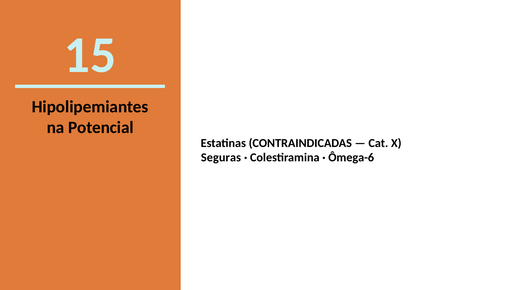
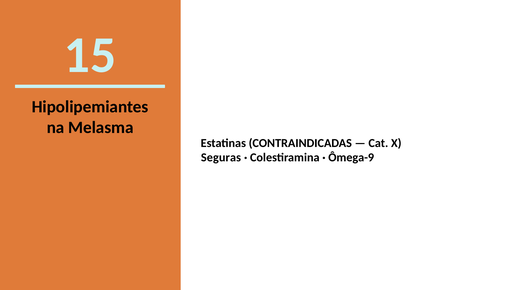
Potencial: Potencial -> Melasma (101, 127)
Ômega-6: Ômega-6 -> Ômega-9 (351, 157)
